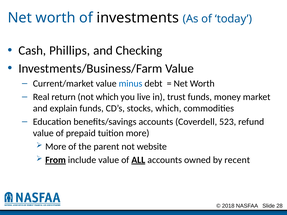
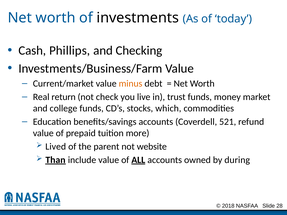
minus colour: blue -> orange (131, 84)
not which: which -> check (107, 97)
explain: explain -> college (63, 108)
523: 523 -> 521 (228, 122)
More: More -> Lived (56, 147)
From: From -> Than (55, 160)
recent: recent -> during (237, 160)
